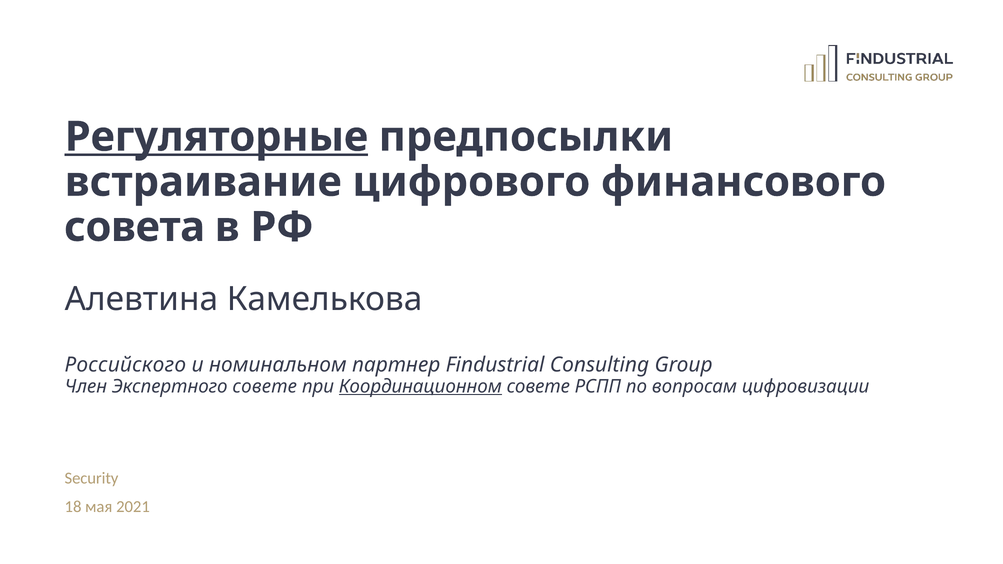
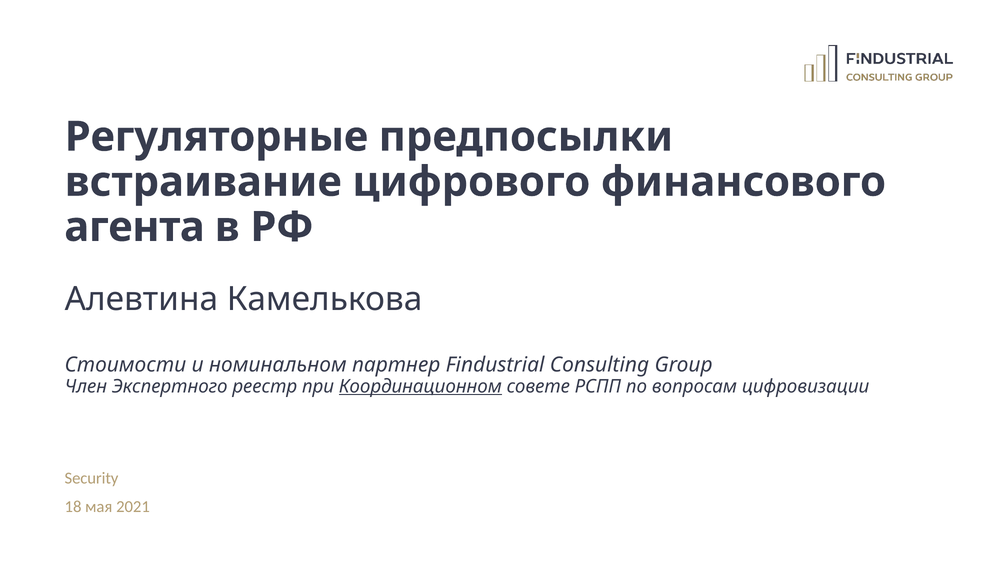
Регуляторные underline: present -> none (216, 137)
совета: совета -> агента (135, 227)
Российского: Российского -> Стоимости (125, 365)
Экспертного совете: совете -> реестр (265, 387)
